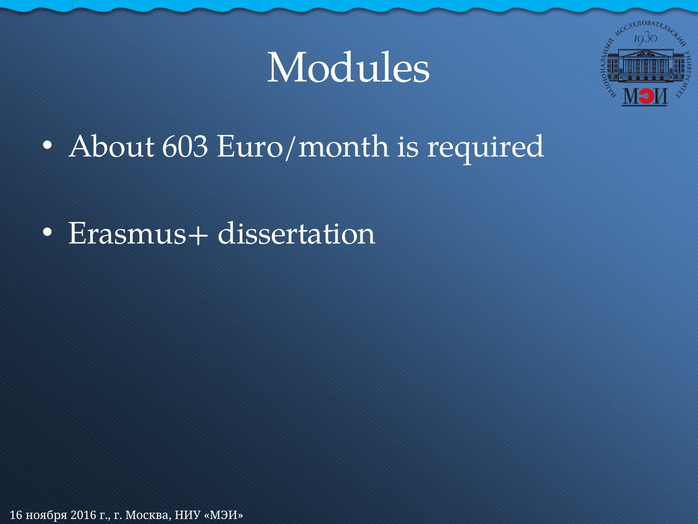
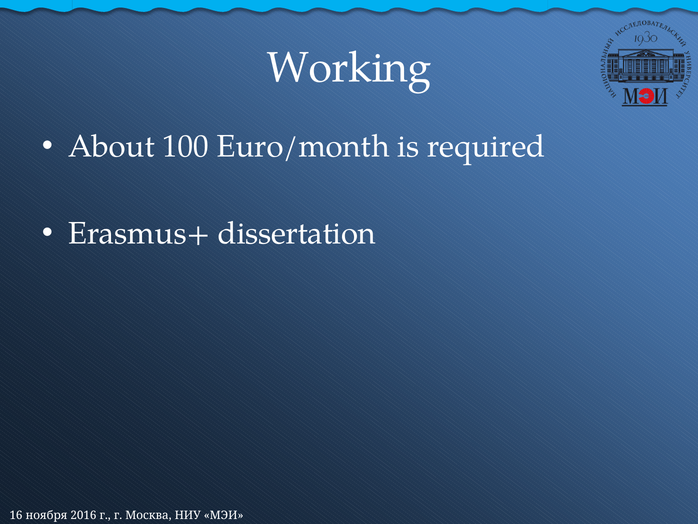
Modules: Modules -> Working (349, 68)
603: 603 -> 100 (186, 146)
